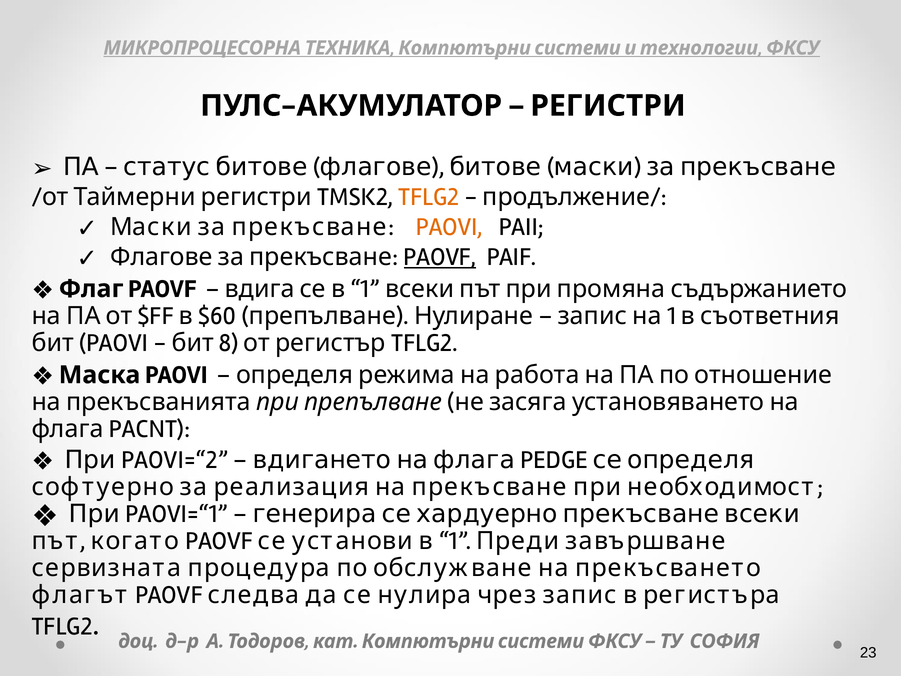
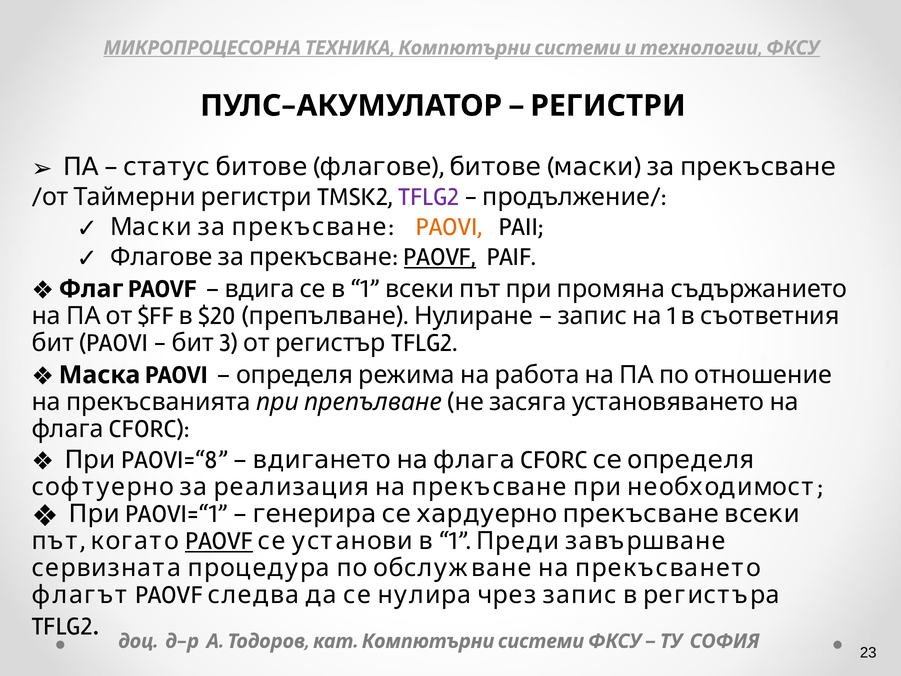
TFLG2 colour: orange -> purple (429, 197)
$60: $60 -> $20 (217, 316)
8: 8 -> 3 (229, 343)
PACNT: PACNT -> CFORC (150, 429)
PAOVI=“2: PAOVI=“2 -> PAOVI=“8 (175, 460)
PEDGE: PEDGE -> CFORC (554, 460)
PAOVF underline: none -> present (219, 541)
